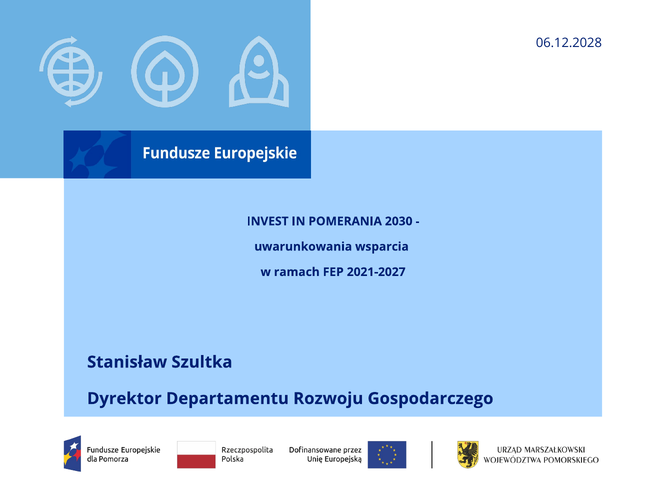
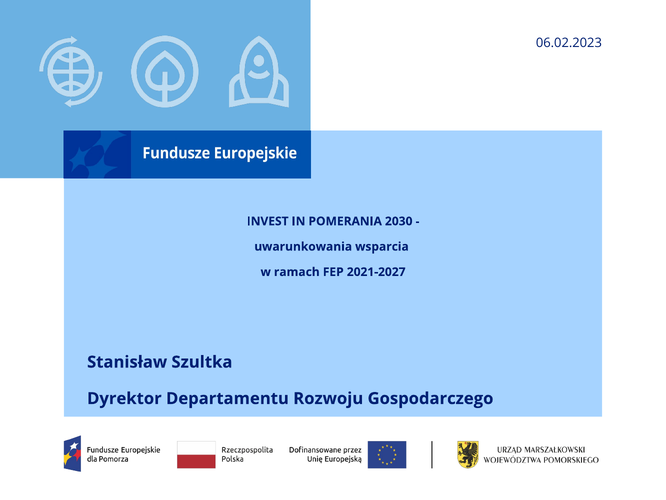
06.12.2028: 06.12.2028 -> 06.02.2023 (569, 43)
